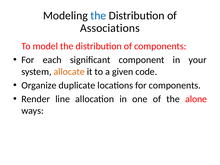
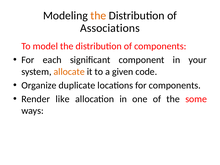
the colour: blue -> orange (98, 16)
line: line -> like (63, 99)
alone: alone -> some (196, 99)
